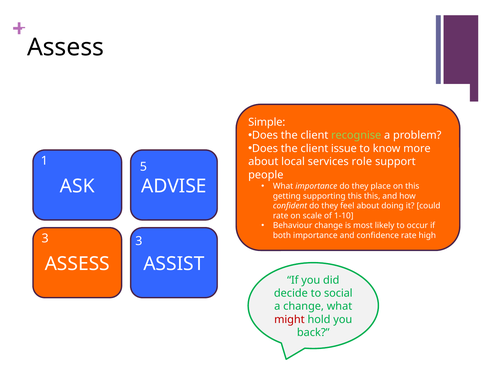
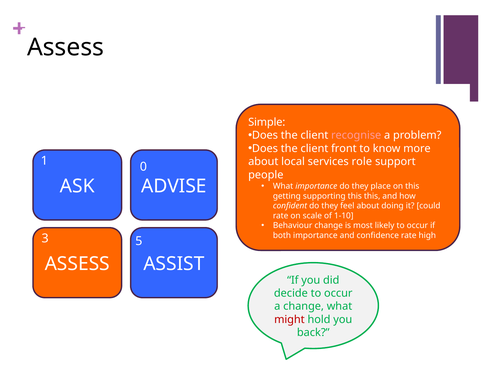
recognise colour: light green -> pink (356, 136)
issue: issue -> front (344, 149)
5: 5 -> 0 (143, 167)
3 3: 3 -> 5 (139, 241)
decide to social: social -> occur (338, 294)
